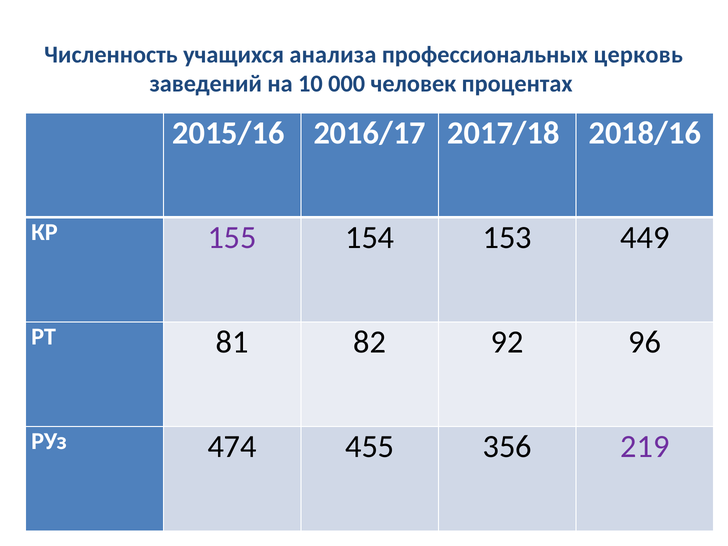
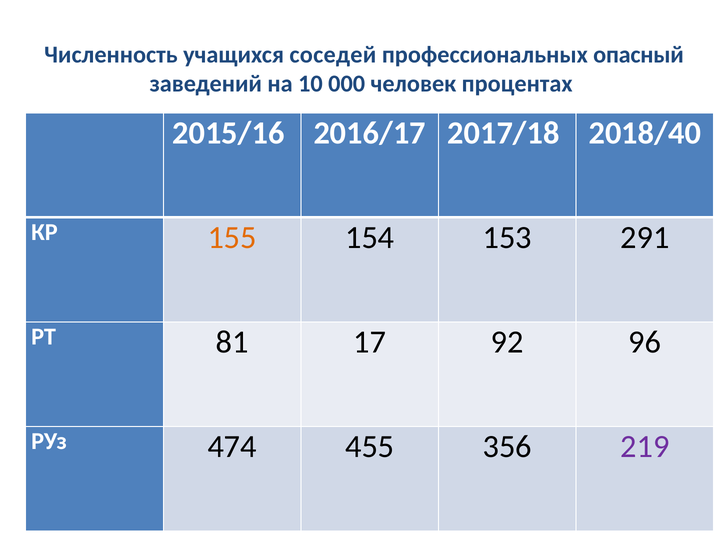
анализа: анализа -> соседей (333, 54)
церковь: церковь -> опасный (639, 54)
2018/16: 2018/16 -> 2018/40 (645, 133)
155 colour: purple -> orange (232, 238)
449: 449 -> 291 (645, 238)
82: 82 -> 17 (370, 342)
